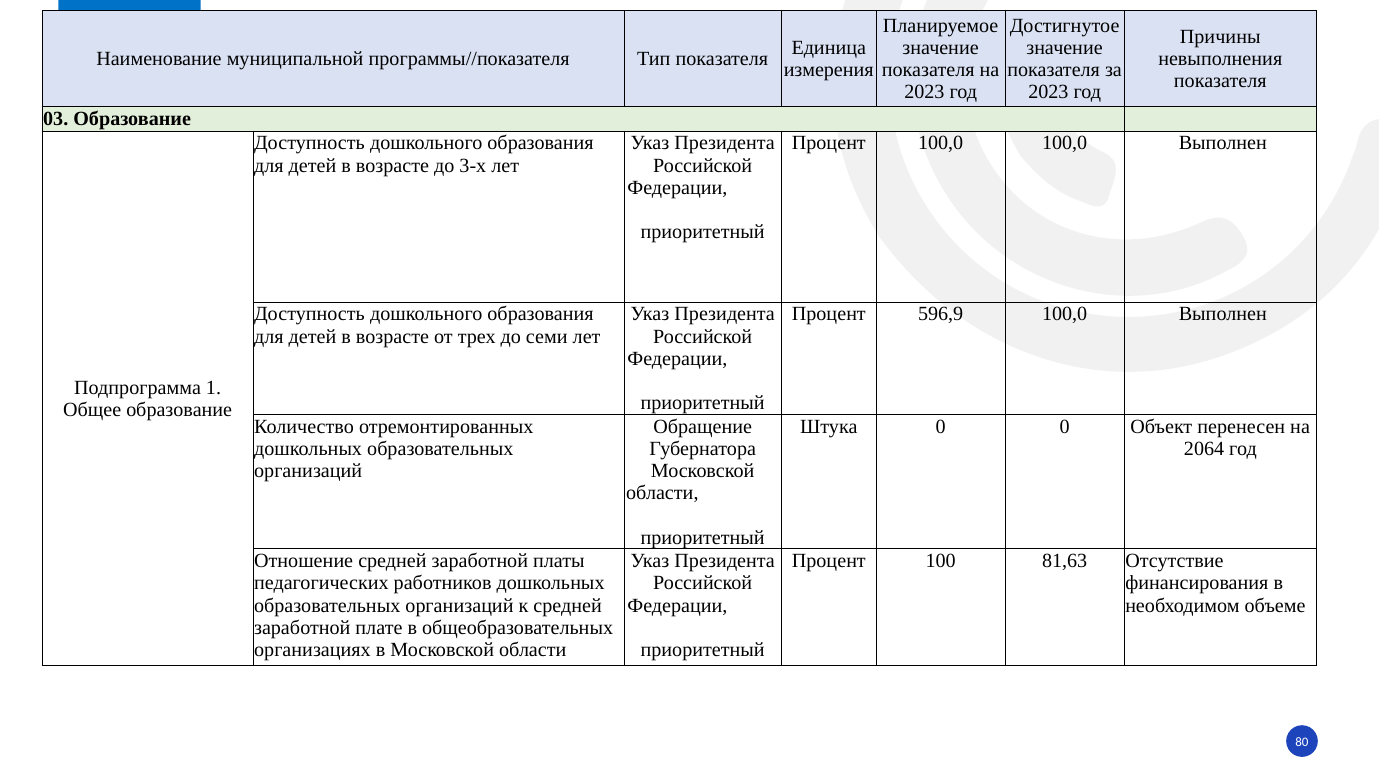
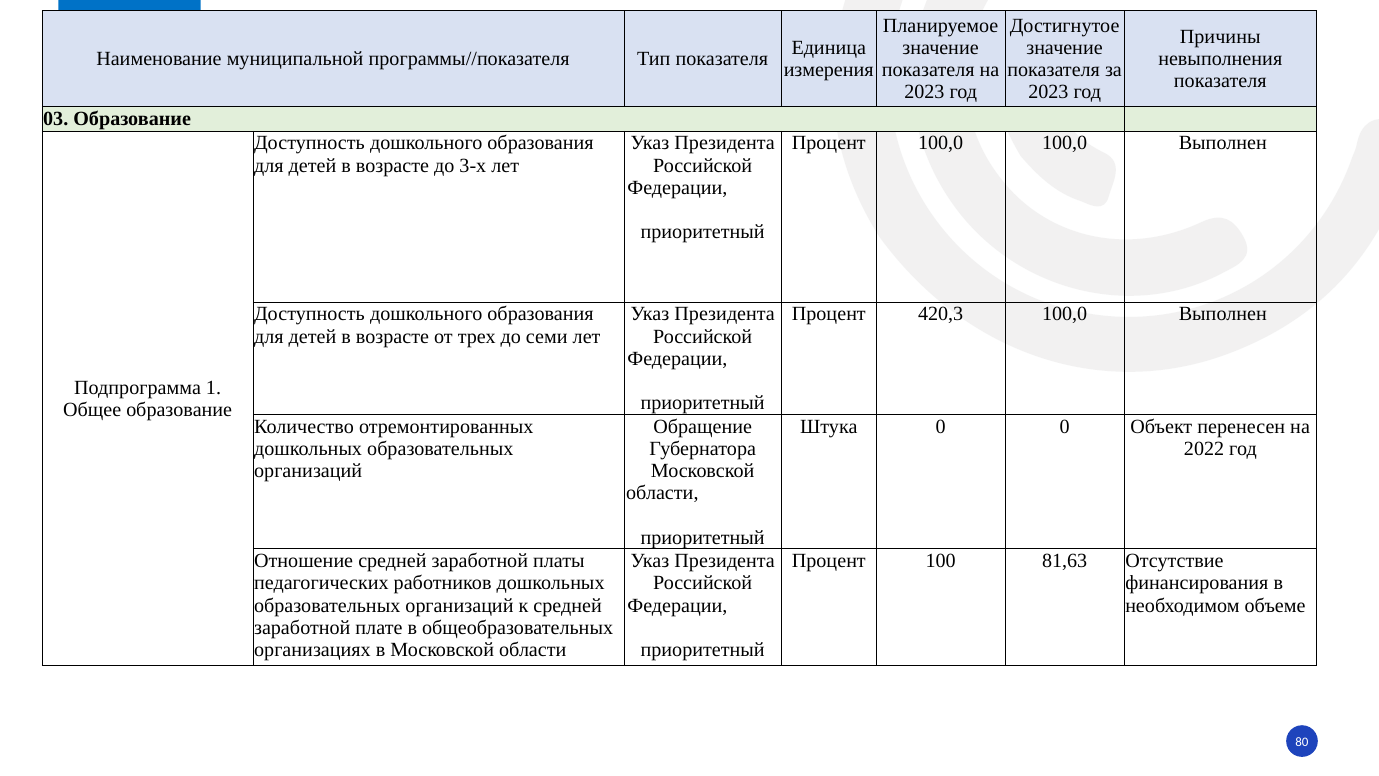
596,9: 596,9 -> 420,3 (941, 314)
2064: 2064 -> 2022 (1204, 449)
